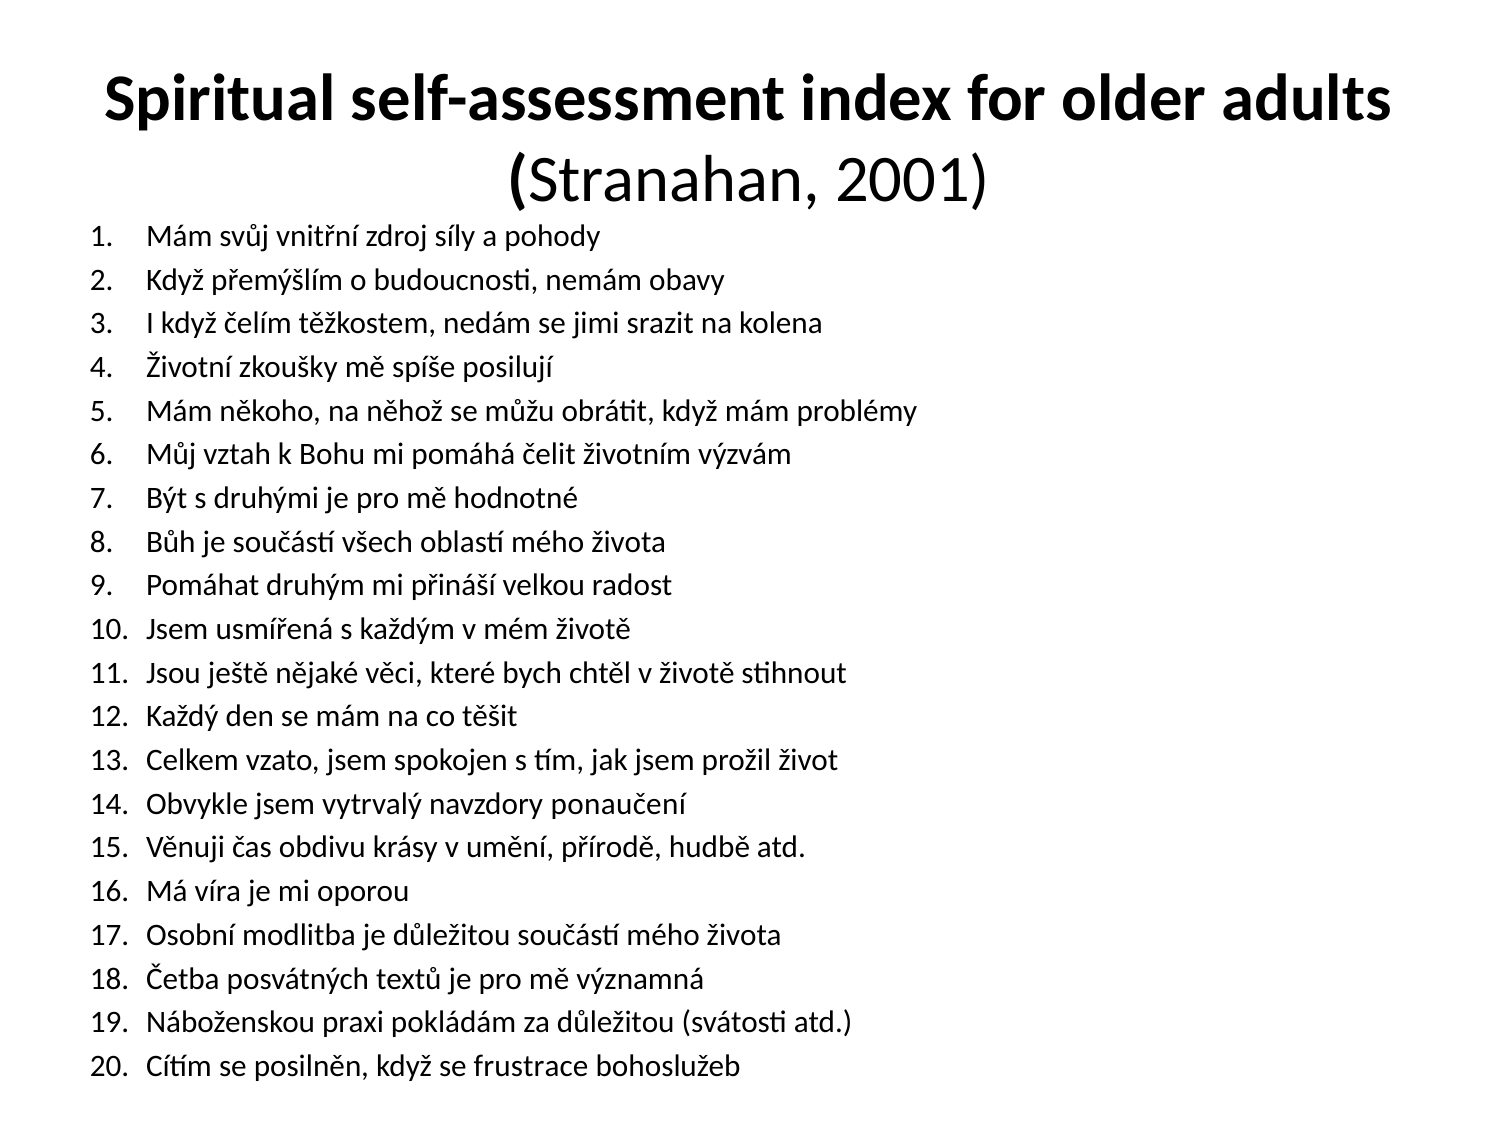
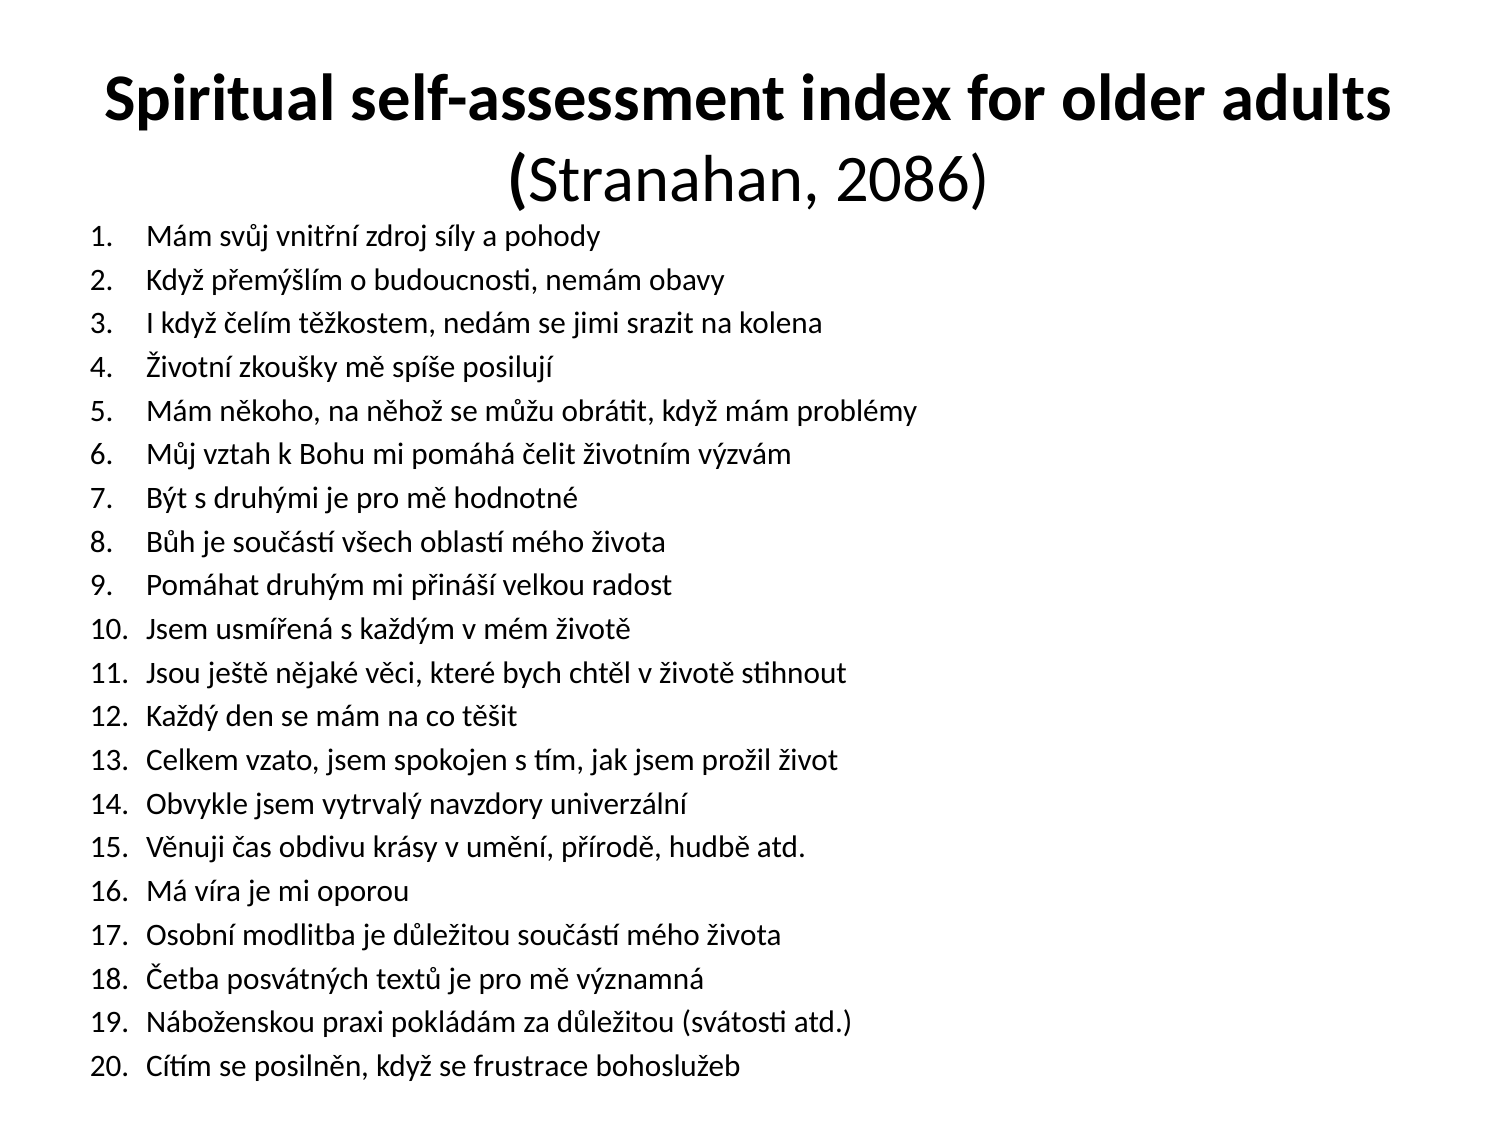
2001: 2001 -> 2086 (913, 180)
ponaučení: ponaučení -> univerzální (619, 804)
